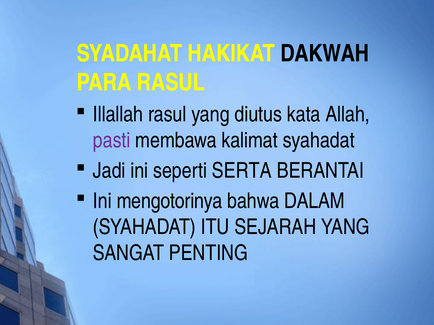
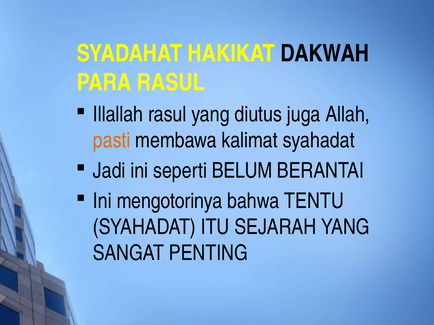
kata: kata -> juga (304, 114)
pasti colour: purple -> orange (112, 140)
SERTA: SERTA -> BELUM (242, 171)
DALAM: DALAM -> TENTU (314, 201)
